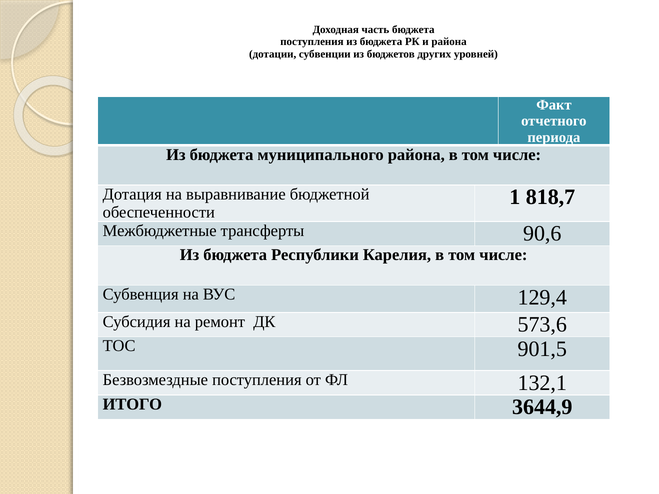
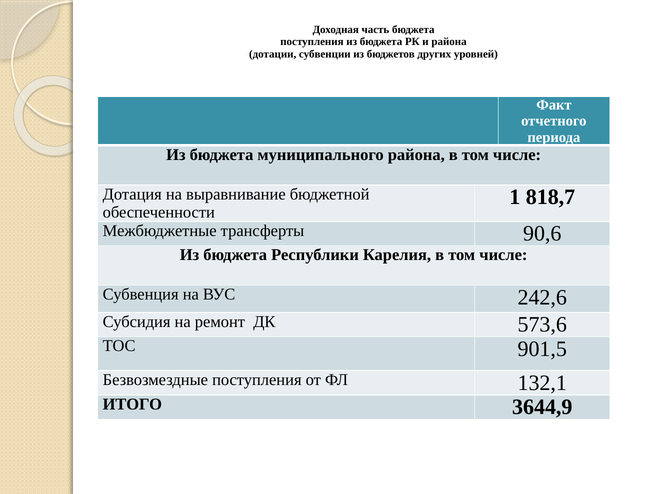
129,4: 129,4 -> 242,6 (542, 298)
